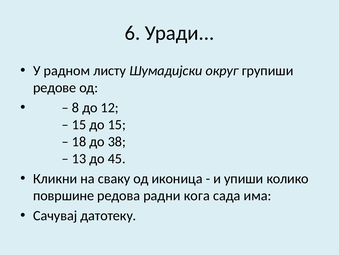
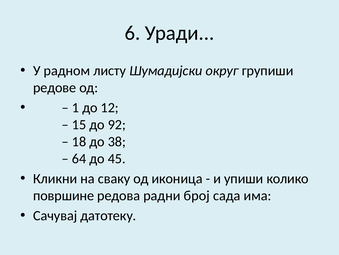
8: 8 -> 1 (76, 107)
до 15: 15 -> 92 (117, 124)
13: 13 -> 64 (79, 158)
кога: кога -> број (197, 195)
